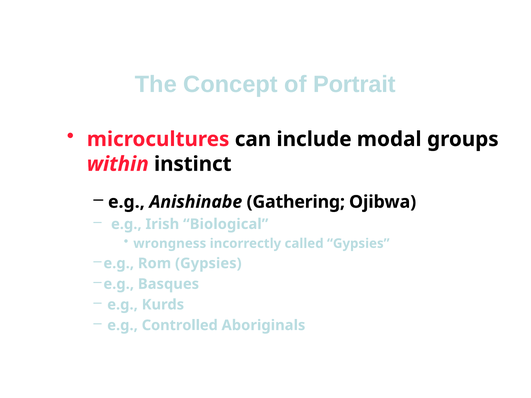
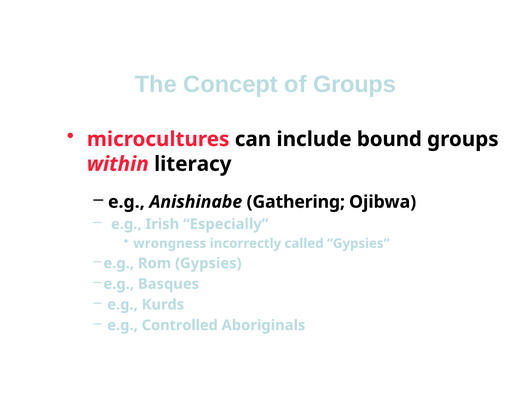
of Portrait: Portrait -> Groups (355, 85)
modal: modal -> bound (389, 139)
instinct: instinct -> literacy (193, 164)
Biological: Biological -> Especially (226, 224)
